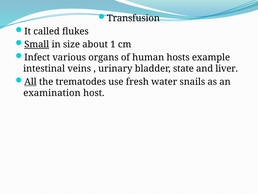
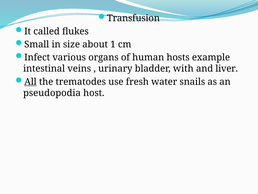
Small underline: present -> none (37, 44)
state: state -> with (183, 69)
examination: examination -> pseudopodia (52, 93)
